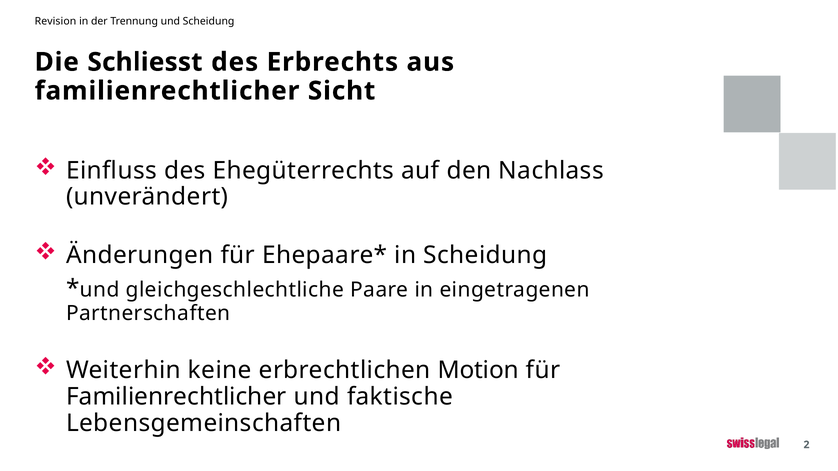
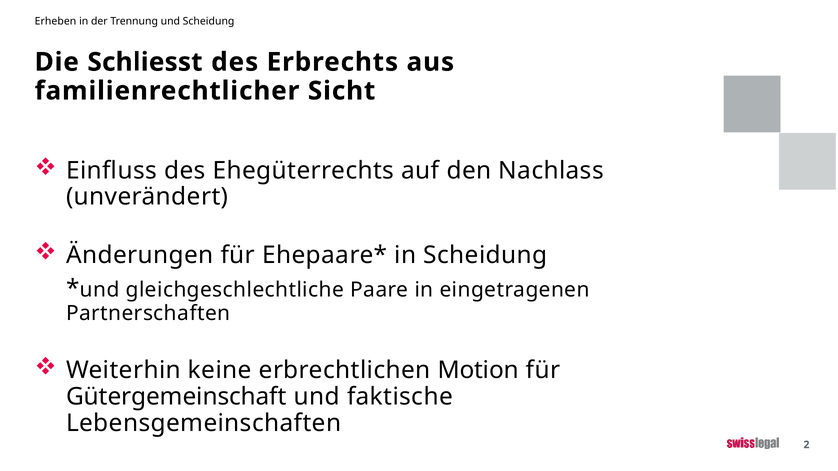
Revision: Revision -> Erheben (55, 21)
Familienrechtlicher: Familienrechtlicher -> Gütergemeinschaft (176, 397)
